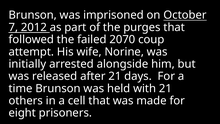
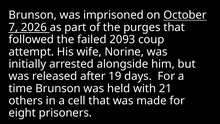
2012: 2012 -> 2026 (34, 27)
2070: 2070 -> 2093 (122, 39)
after 21: 21 -> 19 (115, 76)
